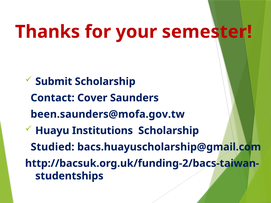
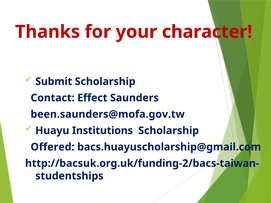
semester: semester -> character (207, 32)
Cover: Cover -> Effect (92, 98)
Studied: Studied -> Offered (53, 147)
